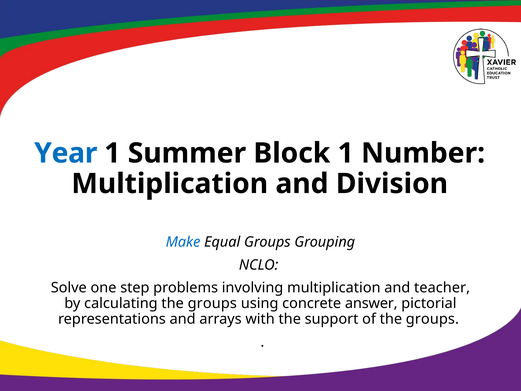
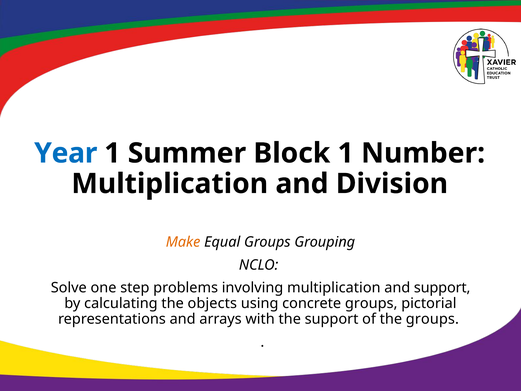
Make colour: blue -> orange (183, 242)
and teacher: teacher -> support (442, 288)
calculating the groups: groups -> objects (212, 303)
concrete answer: answer -> groups (371, 303)
